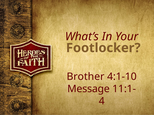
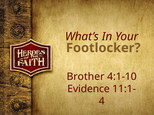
Message: Message -> Evidence (89, 89)
